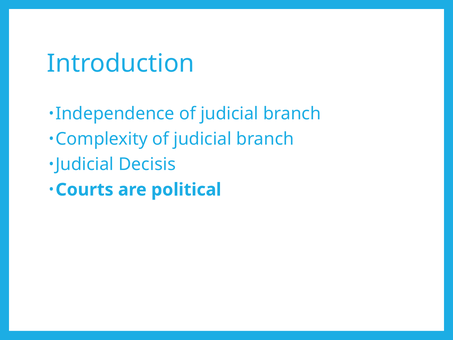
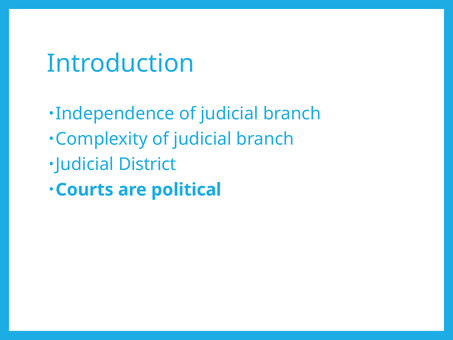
Decisis: Decisis -> District (147, 164)
